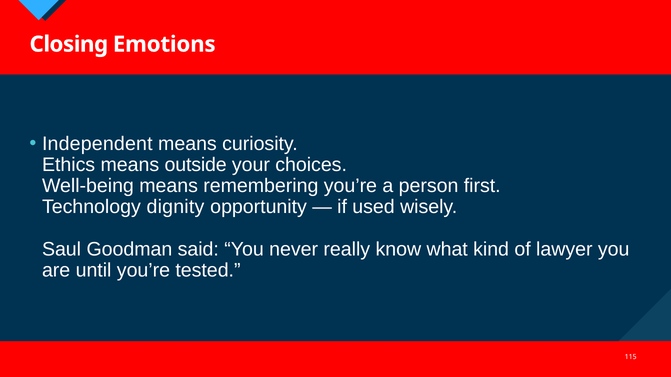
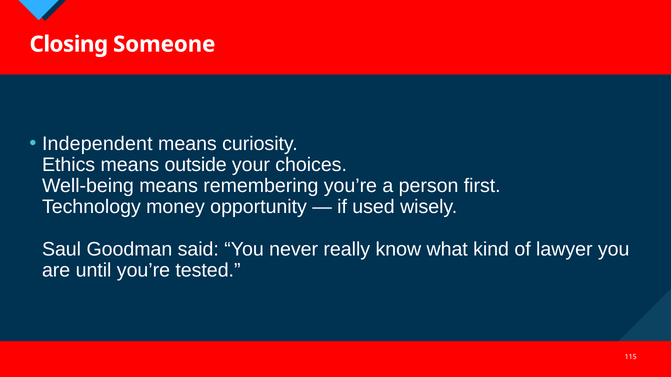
Emotions: Emotions -> Someone (164, 44)
dignity: dignity -> money (176, 207)
